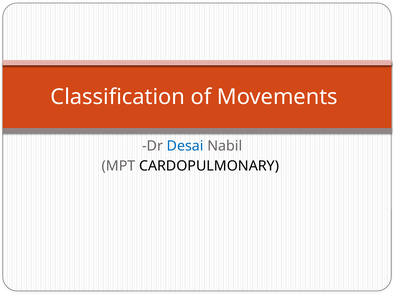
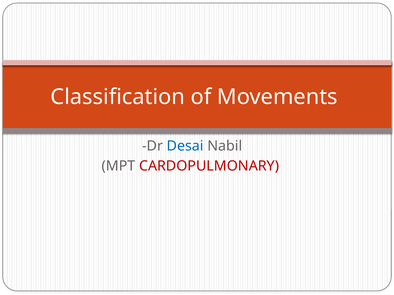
CARDOPULMONARY colour: black -> red (209, 166)
